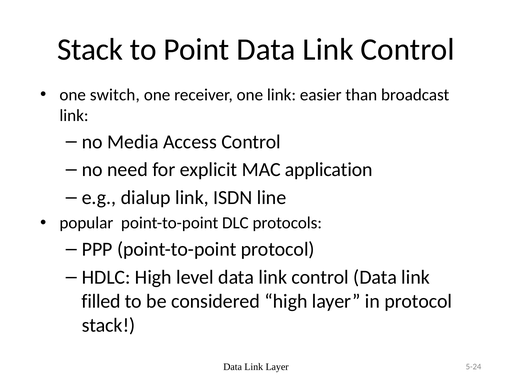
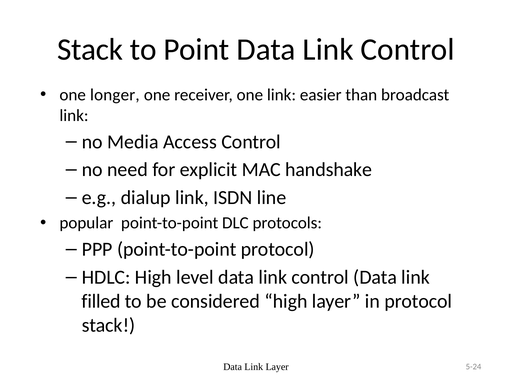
switch: switch -> longer (115, 95)
application: application -> handshake (329, 170)
